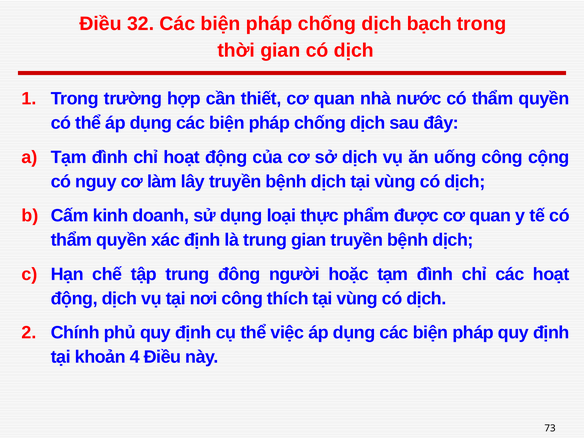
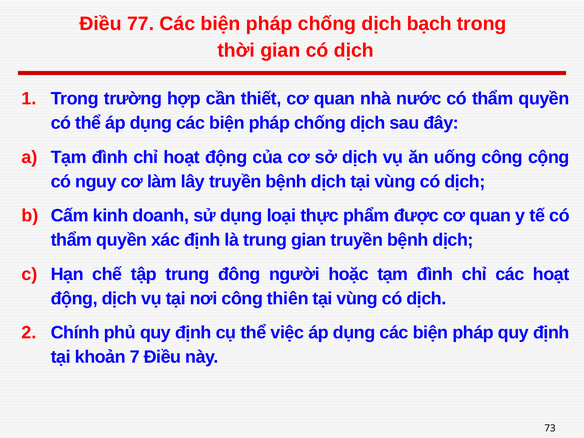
32: 32 -> 77 (141, 24)
thích: thích -> thiên (288, 299)
4: 4 -> 7 (135, 357)
